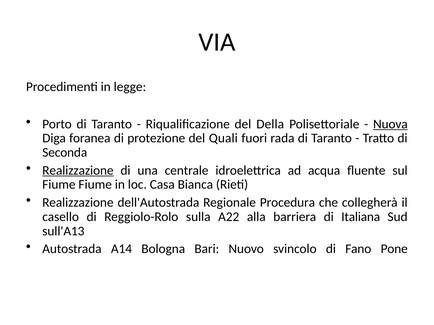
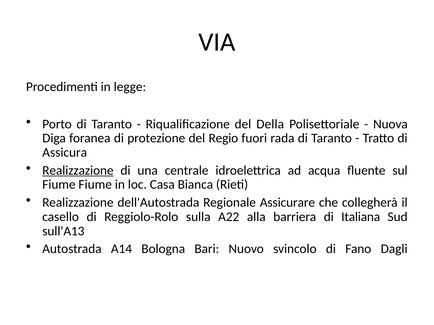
Nuova underline: present -> none (390, 124)
Quali: Quali -> Regio (223, 138)
Seconda: Seconda -> Assicura (65, 153)
Procedura: Procedura -> Assicurare (287, 203)
Pone: Pone -> Dagli (394, 249)
